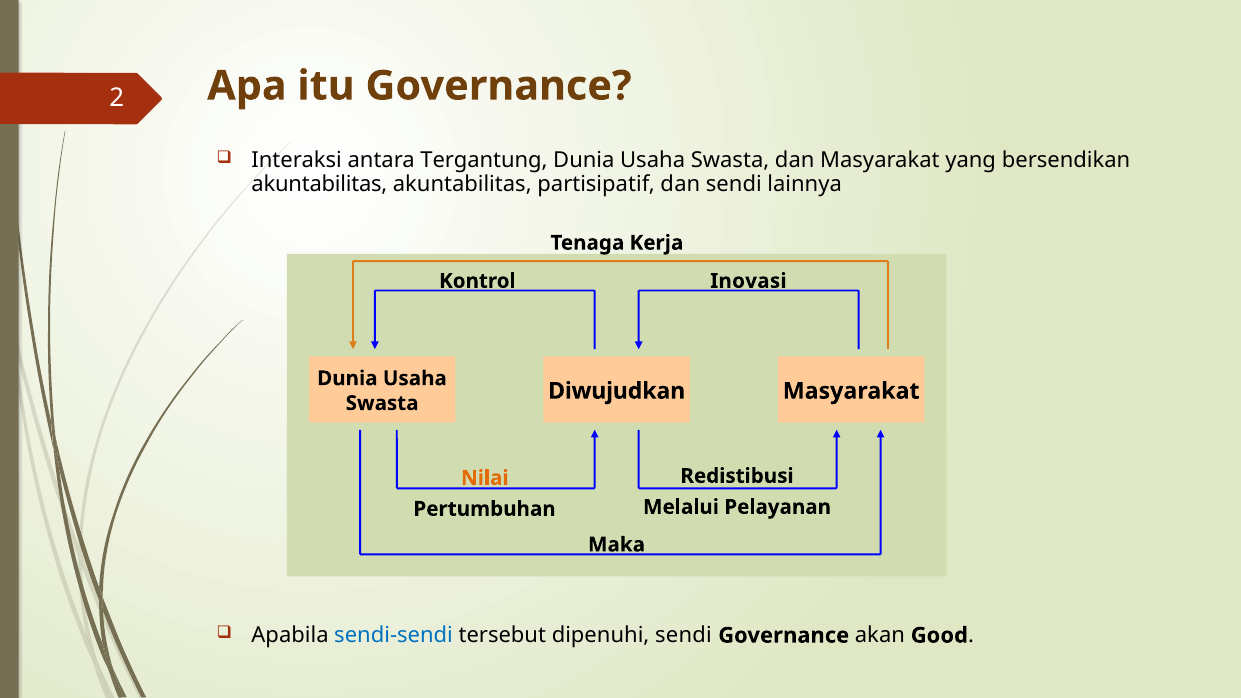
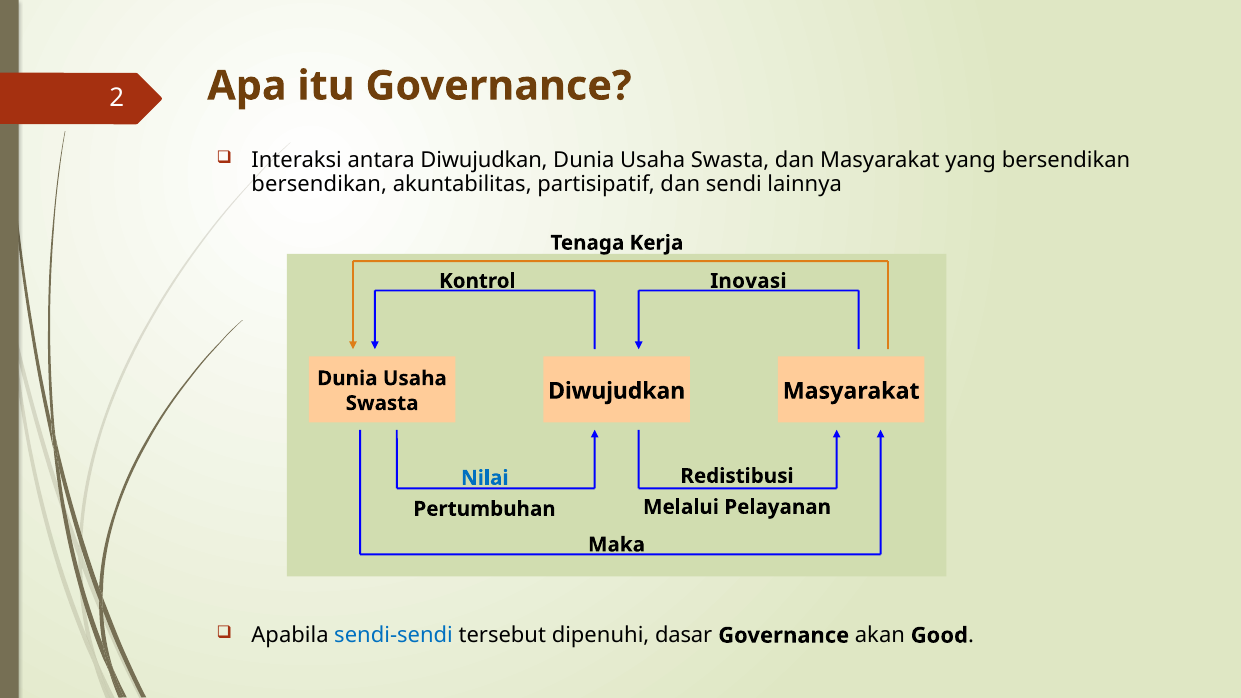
antara Tergantung: Tergantung -> Diwujudkan (484, 160)
akuntabilitas: akuntabilitas -> bersendikan (319, 184)
Nilai colour: orange -> blue (485, 478)
dipenuhi sendi: sendi -> dasar (684, 635)
